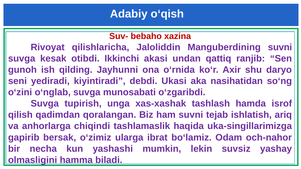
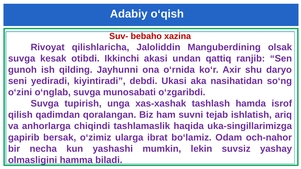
Manguberdining suvni: suvni -> olsak (280, 47)
